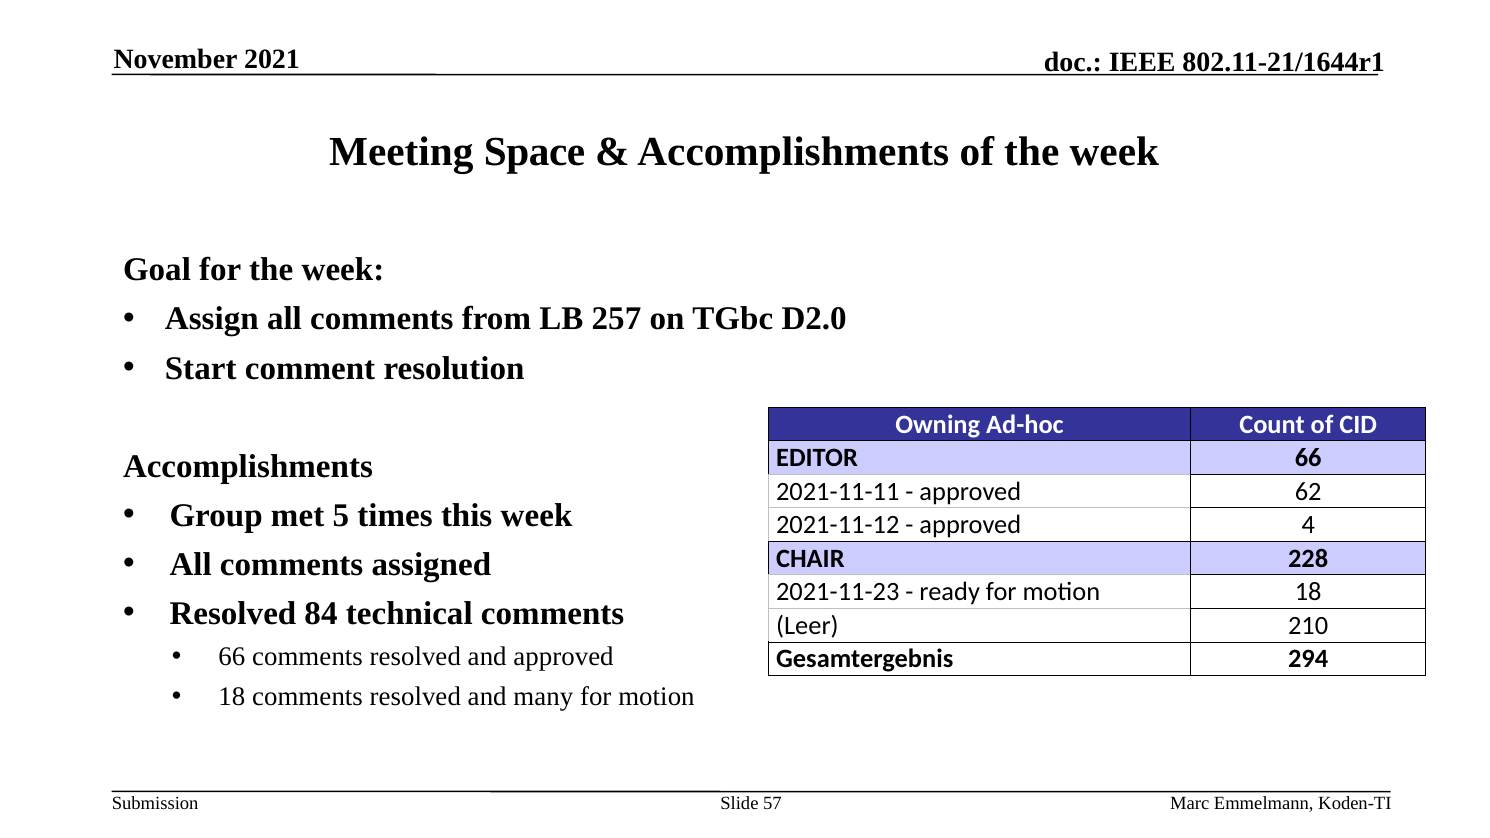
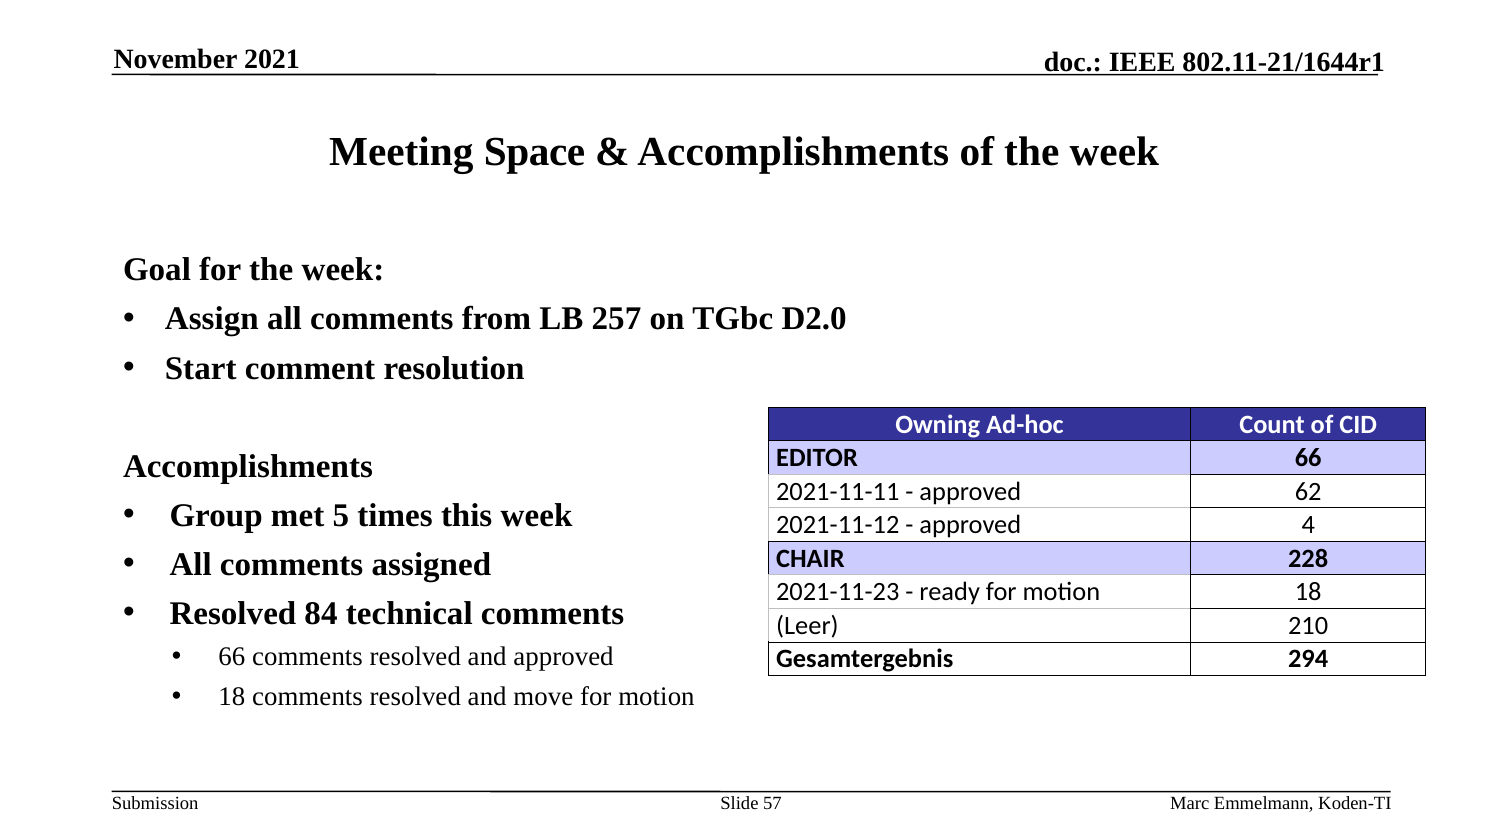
many: many -> move (543, 697)
